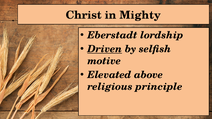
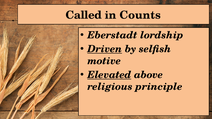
Christ: Christ -> Called (84, 15)
Mighty: Mighty -> Counts (140, 15)
Elevated underline: none -> present (109, 75)
